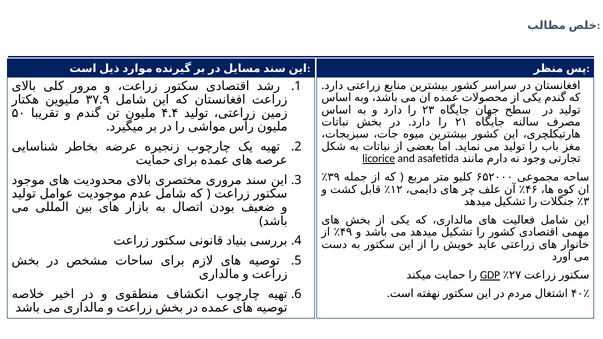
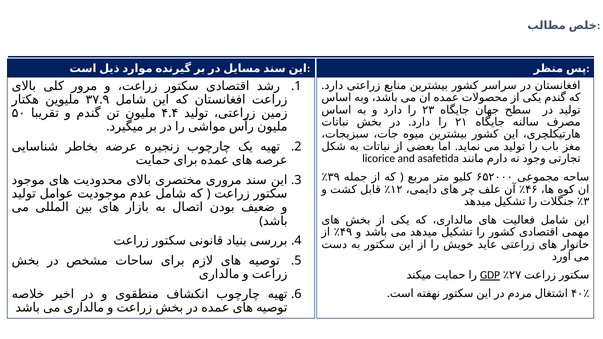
licorice underline: present -> none (379, 159)
